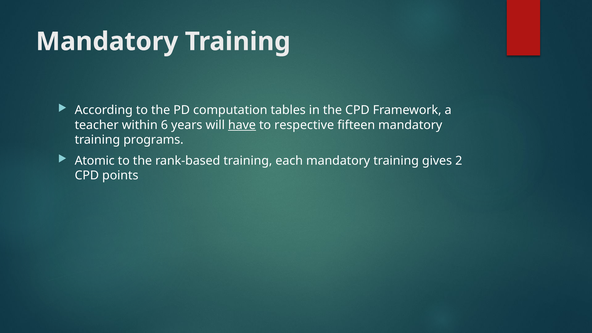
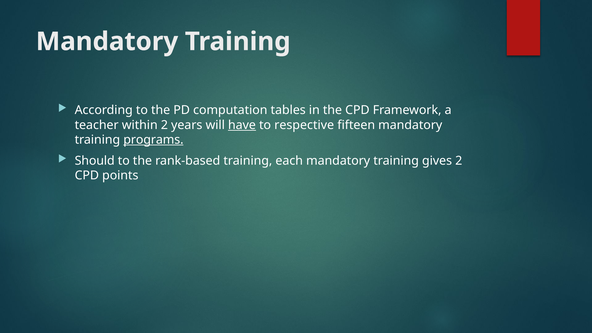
within 6: 6 -> 2 (164, 125)
programs underline: none -> present (153, 140)
Atomic: Atomic -> Should (95, 161)
